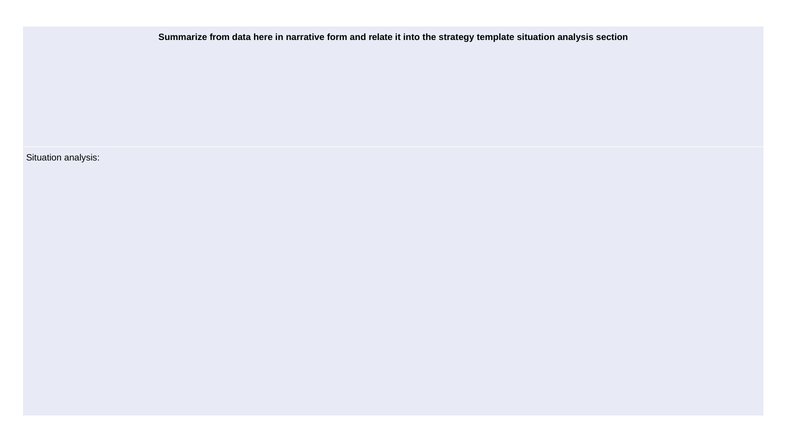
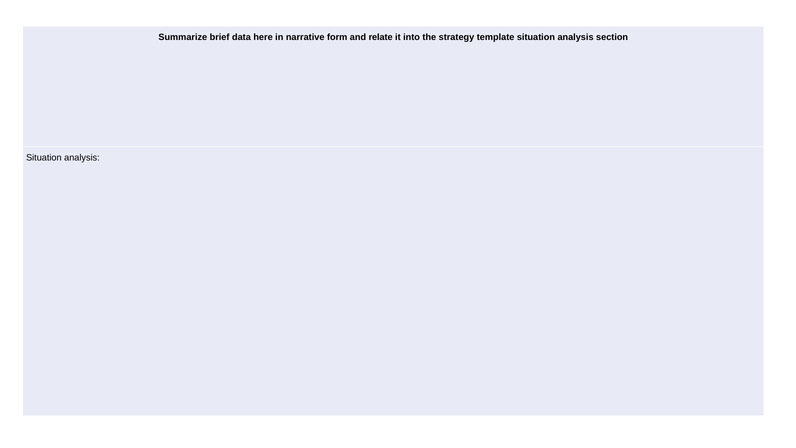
from: from -> brief (220, 37)
